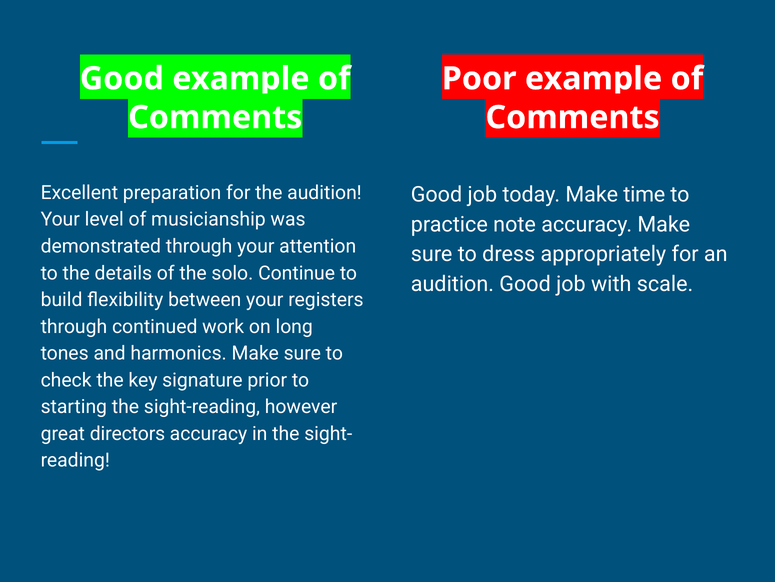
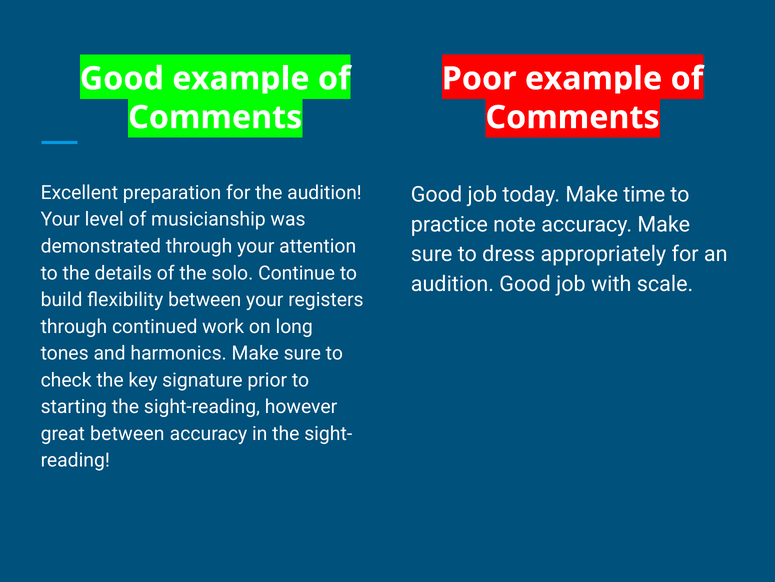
great directors: directors -> between (127, 433)
